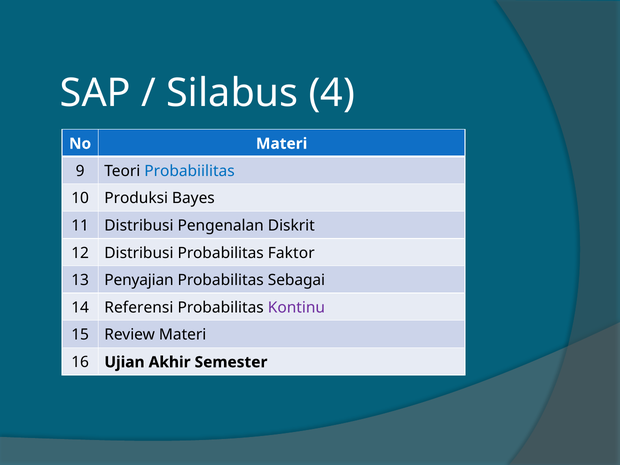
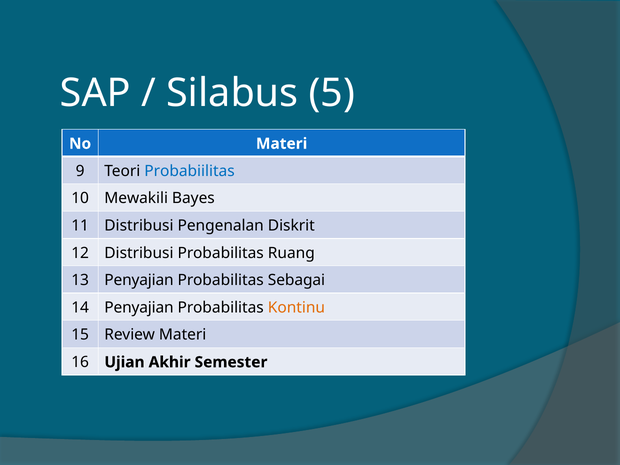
4: 4 -> 5 (332, 93)
Produksi: Produksi -> Mewakili (136, 198)
Faktor: Faktor -> Ruang (291, 253)
14 Referensi: Referensi -> Penyajian (139, 308)
Kontinu colour: purple -> orange (296, 308)
